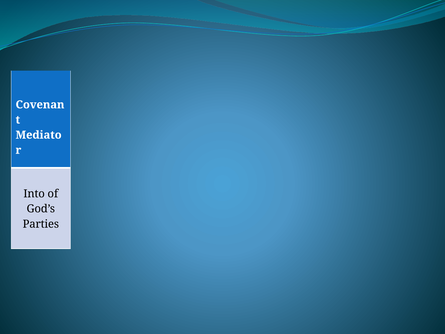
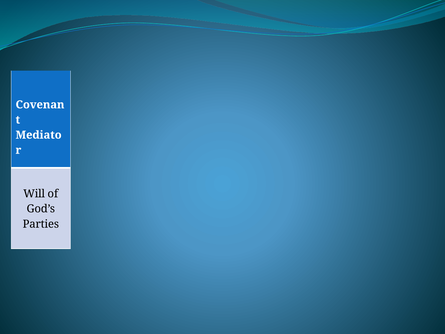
Into: Into -> Will (34, 194)
